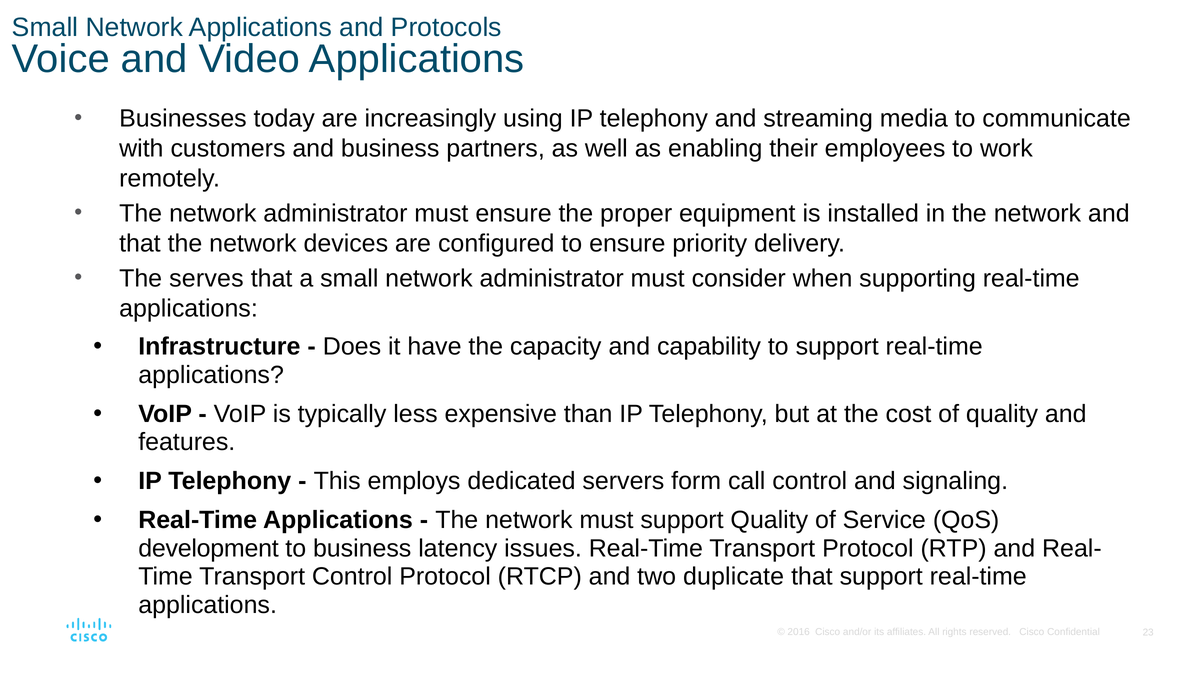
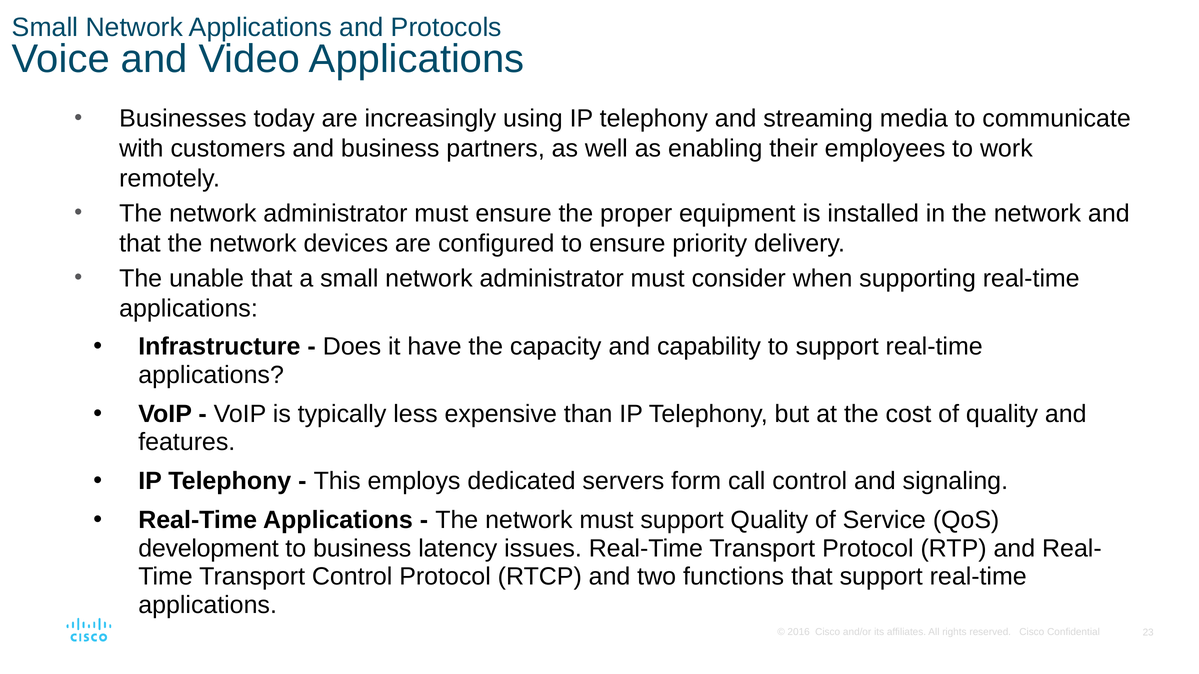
serves: serves -> unable (207, 279)
duplicate: duplicate -> functions (734, 577)
